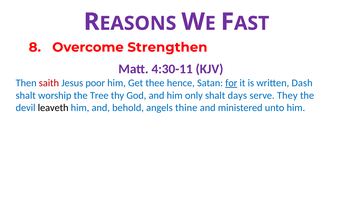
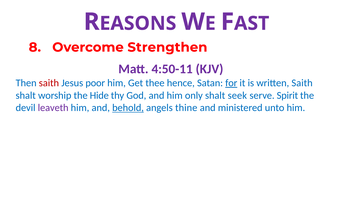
4:30-11: 4:30-11 -> 4:50-11 (172, 69)
written Dash: Dash -> Saith (302, 83)
Tree: Tree -> Hide (99, 95)
days: days -> seek (237, 95)
They: They -> Spirit (287, 95)
leaveth colour: black -> purple (53, 108)
behold underline: none -> present (128, 108)
